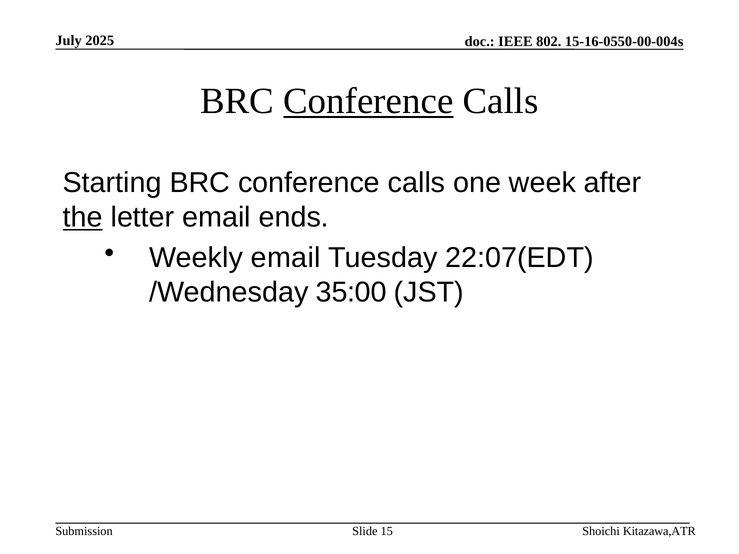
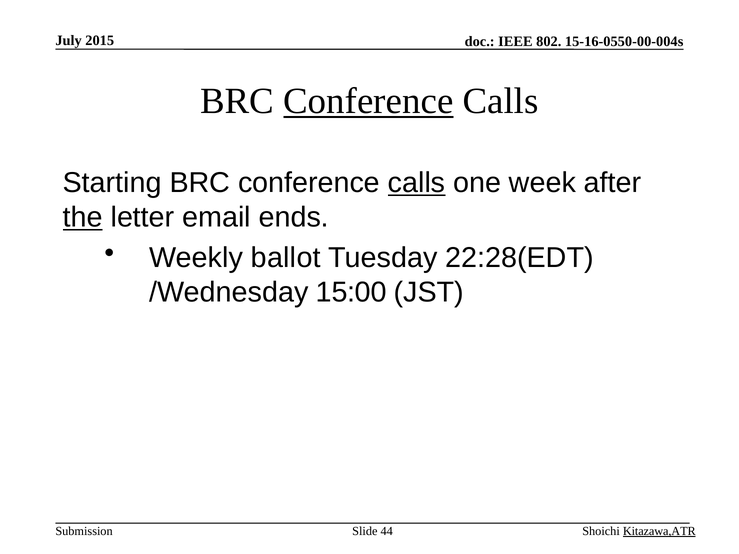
2025: 2025 -> 2015 (100, 40)
calls underline: none -> present (417, 183)
Weekly email: email -> ballot (286, 258)
22:07(EDT: 22:07(EDT -> 22:28(EDT (519, 258)
35:00: 35:00 -> 15:00 (351, 292)
Kitazawa,ATR underline: none -> present (659, 532)
15: 15 -> 44 (387, 532)
